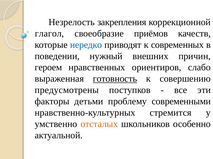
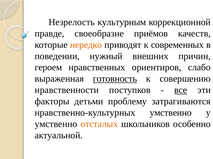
закрепления: закрепления -> культурным (122, 22)
глагол: глагол -> правде (50, 34)
нередко colour: blue -> orange (86, 45)
предусмотрены: предусмотрены -> нравственности (67, 90)
все underline: none -> present (181, 90)
современными: современными -> затрагиваются (181, 102)
нравственно-культурных стремится: стремится -> умственно (171, 113)
